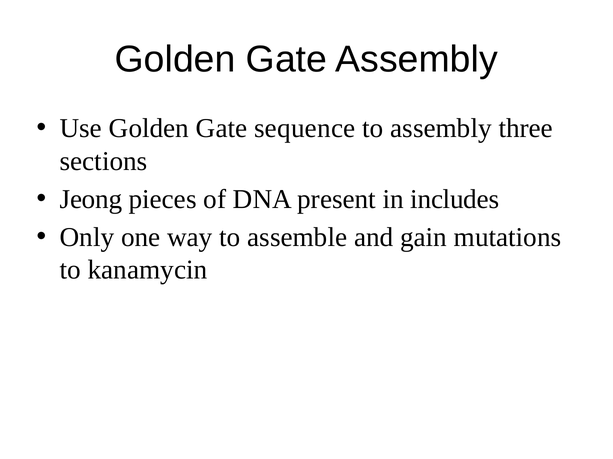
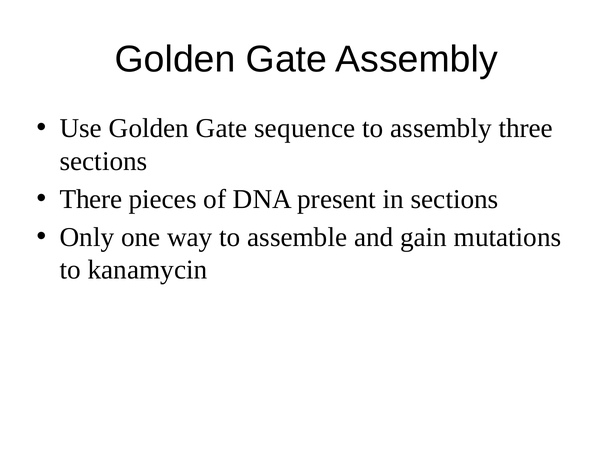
Jeong: Jeong -> There (91, 199)
in includes: includes -> sections (455, 199)
